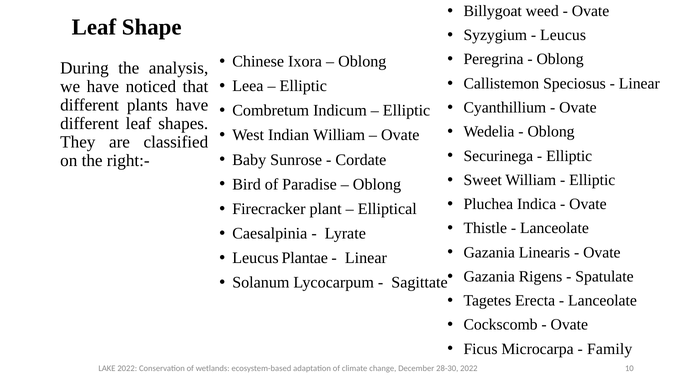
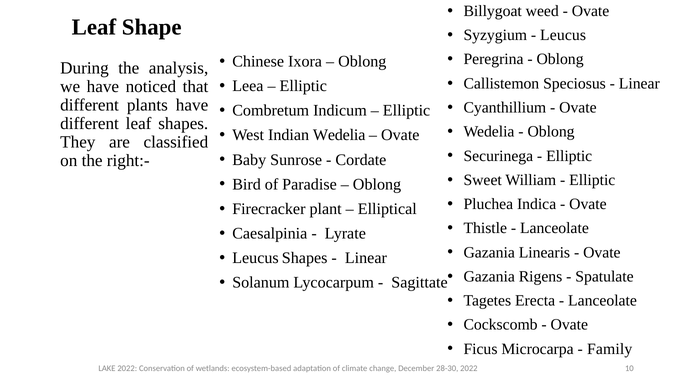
Indian William: William -> Wedelia (339, 135)
Leucus Plantae: Plantae -> Shapes (305, 258)
